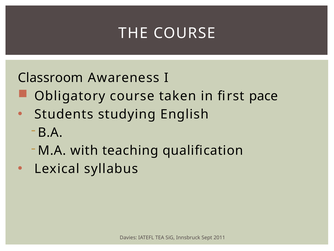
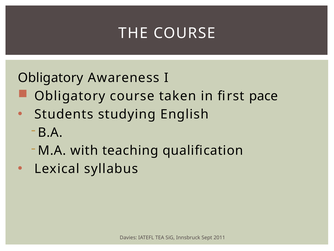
Classroom: Classroom -> Obligatory (50, 78)
